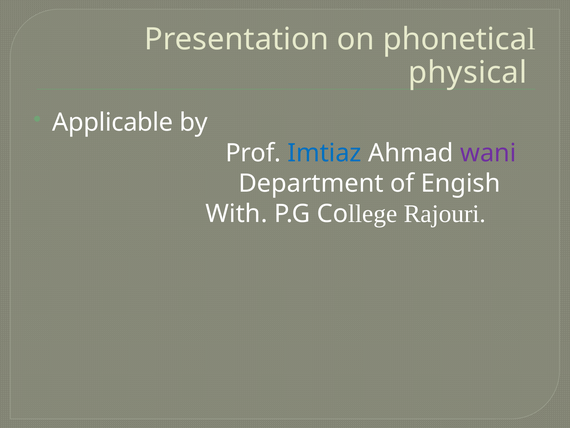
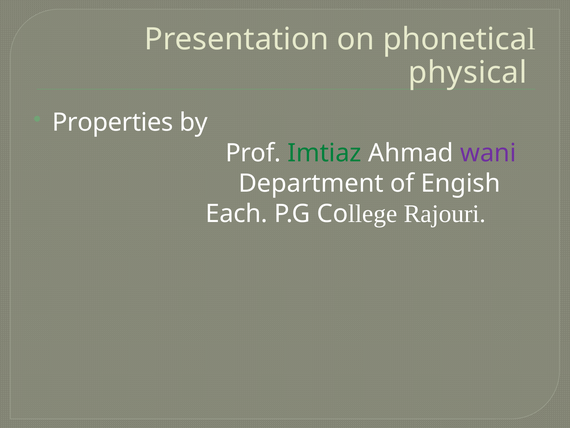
Applicable: Applicable -> Properties (113, 122)
Imtiaz colour: blue -> green (325, 153)
With: With -> Each (237, 214)
